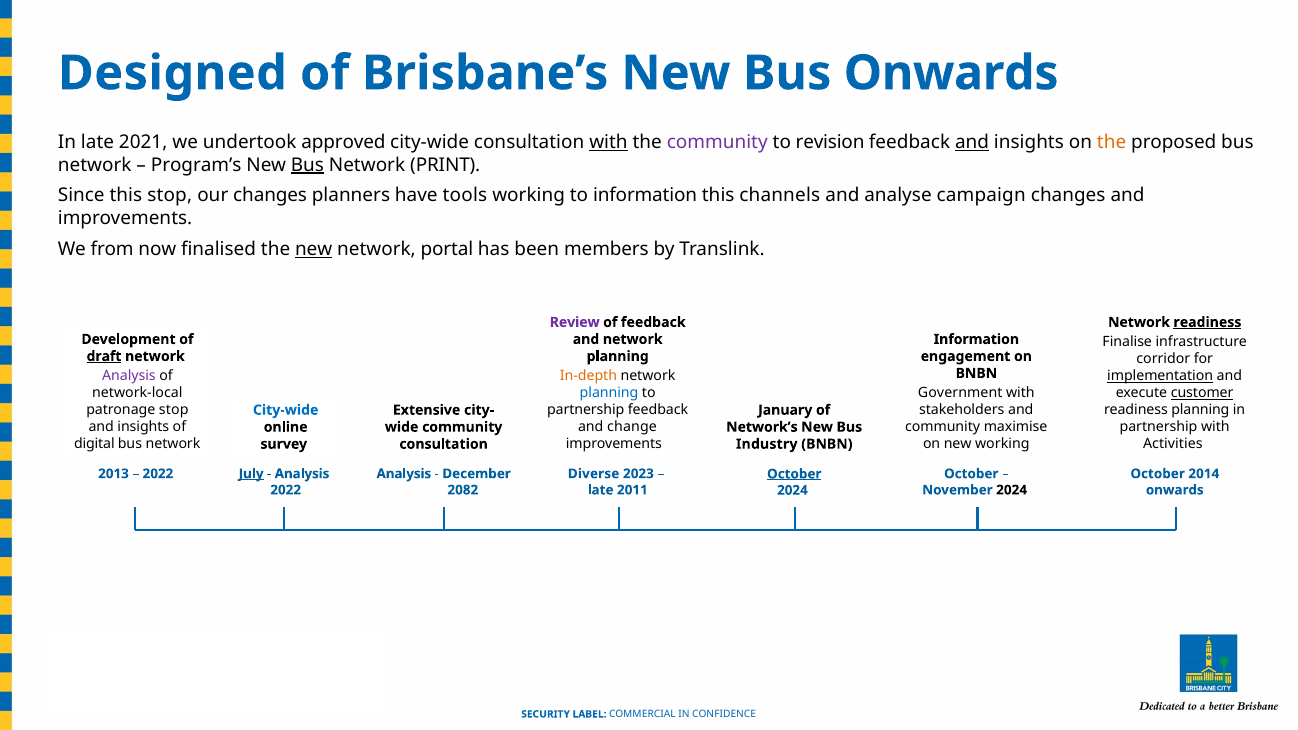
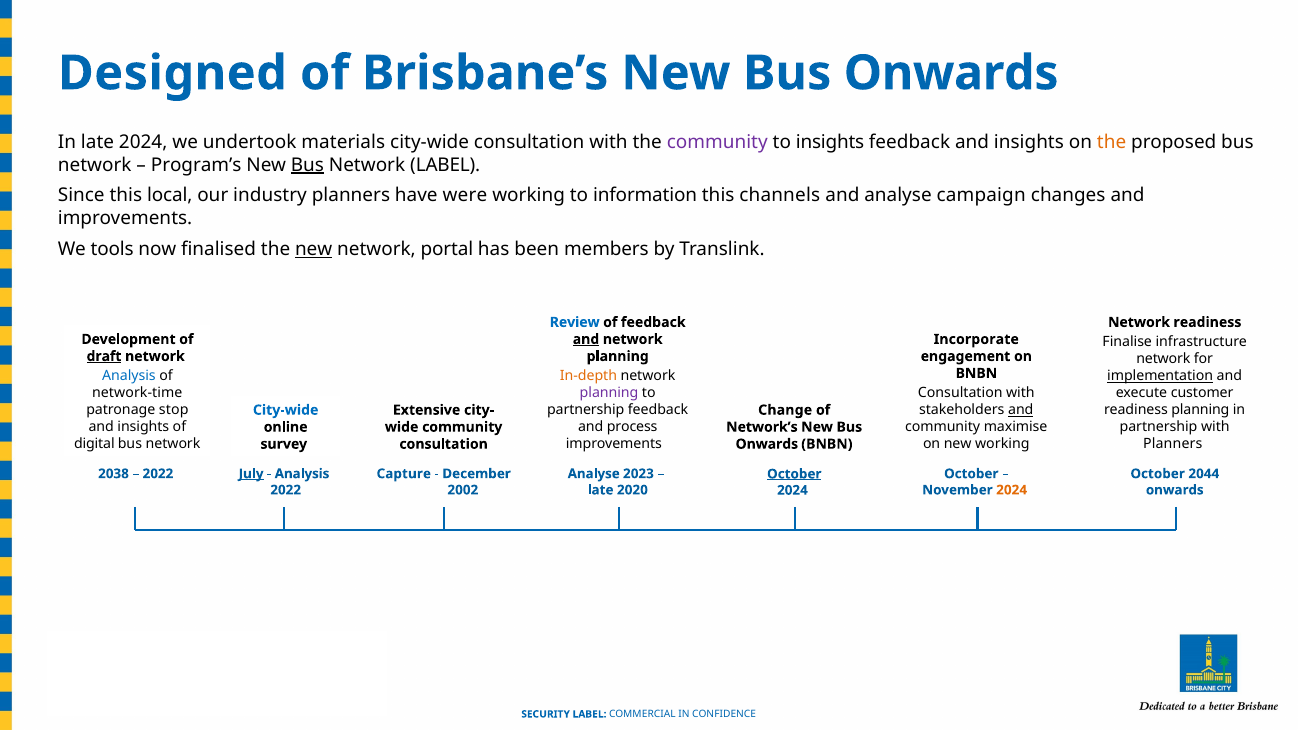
late 2021: 2021 -> 2024 (143, 142)
approved: approved -> materials (343, 142)
with underline: present -> none (608, 142)
to revision: revision -> insights (830, 142)
and underline: present -> none (972, 142)
Network PRINT: PRINT -> LABEL (445, 165)
this stop: stop -> local (170, 196)
our changes: changes -> industry (270, 196)
tools: tools -> were (465, 196)
from: from -> tools (112, 249)
Review colour: purple -> blue (575, 322)
readiness underline: present -> none (1207, 322)
and underline: none -> present (586, 339)
Information: Information -> Incorporate (976, 339)
corridor: corridor -> network (1163, 359)
Analysis colour: purple -> blue (129, 376)
planning colour: blue -> purple (609, 393)
customer underline: present -> none (1202, 393)
network-local: network-local -> network-time (137, 393)
Government: Government -> Consultation (960, 393)
and underline: none -> present (1021, 410)
January: January -> Change (785, 410)
change: change -> process (632, 427)
Activities: Activities -> Planners (1173, 444)
Industry: Industry -> Onwards (767, 444)
2013: 2013 -> 2038 (113, 474)
2022 Analysis: Analysis -> Capture (404, 474)
Diverse: Diverse -> Analyse (594, 474)
2014: 2014 -> 2044 (1204, 474)
2082: 2082 -> 2002 (463, 490)
2011: 2011 -> 2020 (632, 490)
2024 colour: black -> orange (1012, 490)
